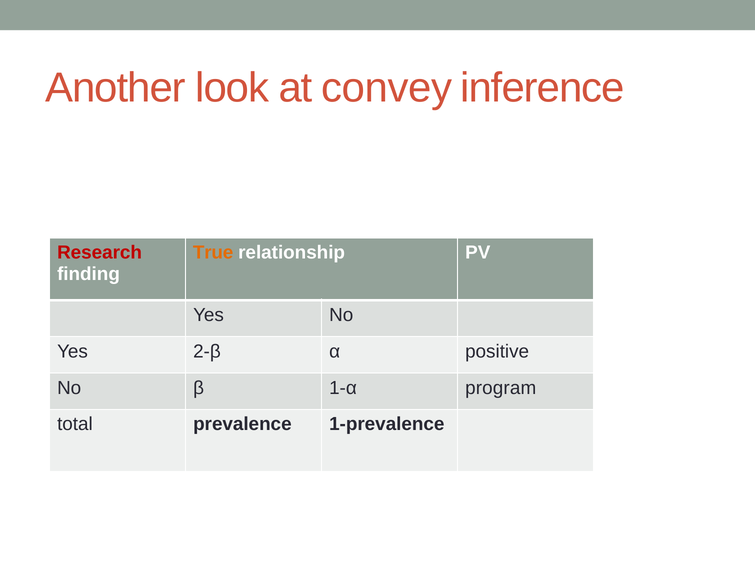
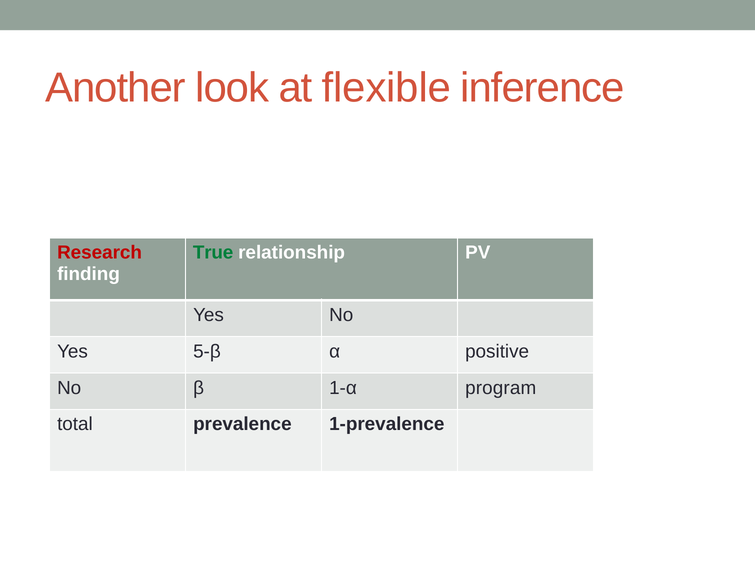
convey: convey -> flexible (386, 88)
True colour: orange -> green (213, 253)
2-β: 2-β -> 5-β (207, 351)
